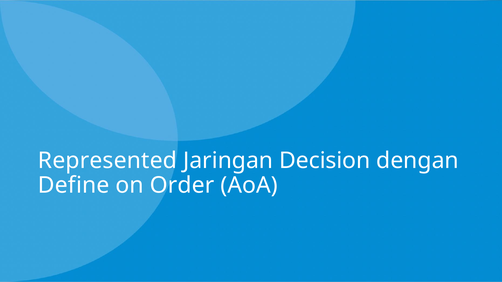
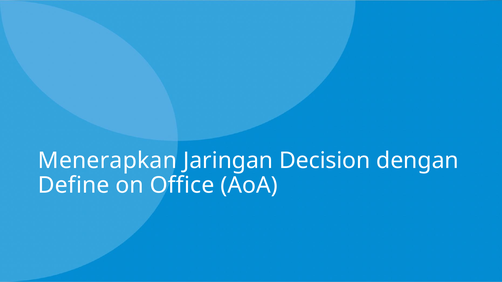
Represented: Represented -> Menerapkan (107, 161)
Order: Order -> Office (182, 185)
